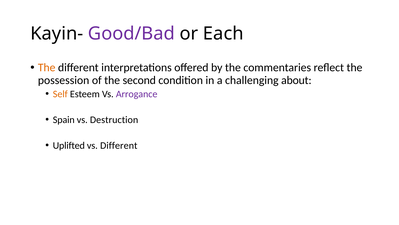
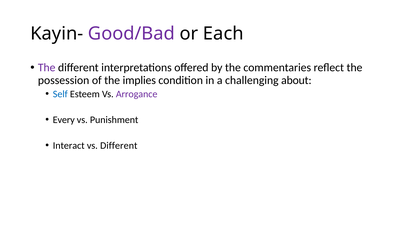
The colour: orange -> purple (47, 67)
second: second -> implies (139, 80)
Self colour: orange -> blue (60, 94)
Spain: Spain -> Every (64, 119)
Destruction: Destruction -> Punishment (114, 119)
Uplifted: Uplifted -> Interact (69, 145)
